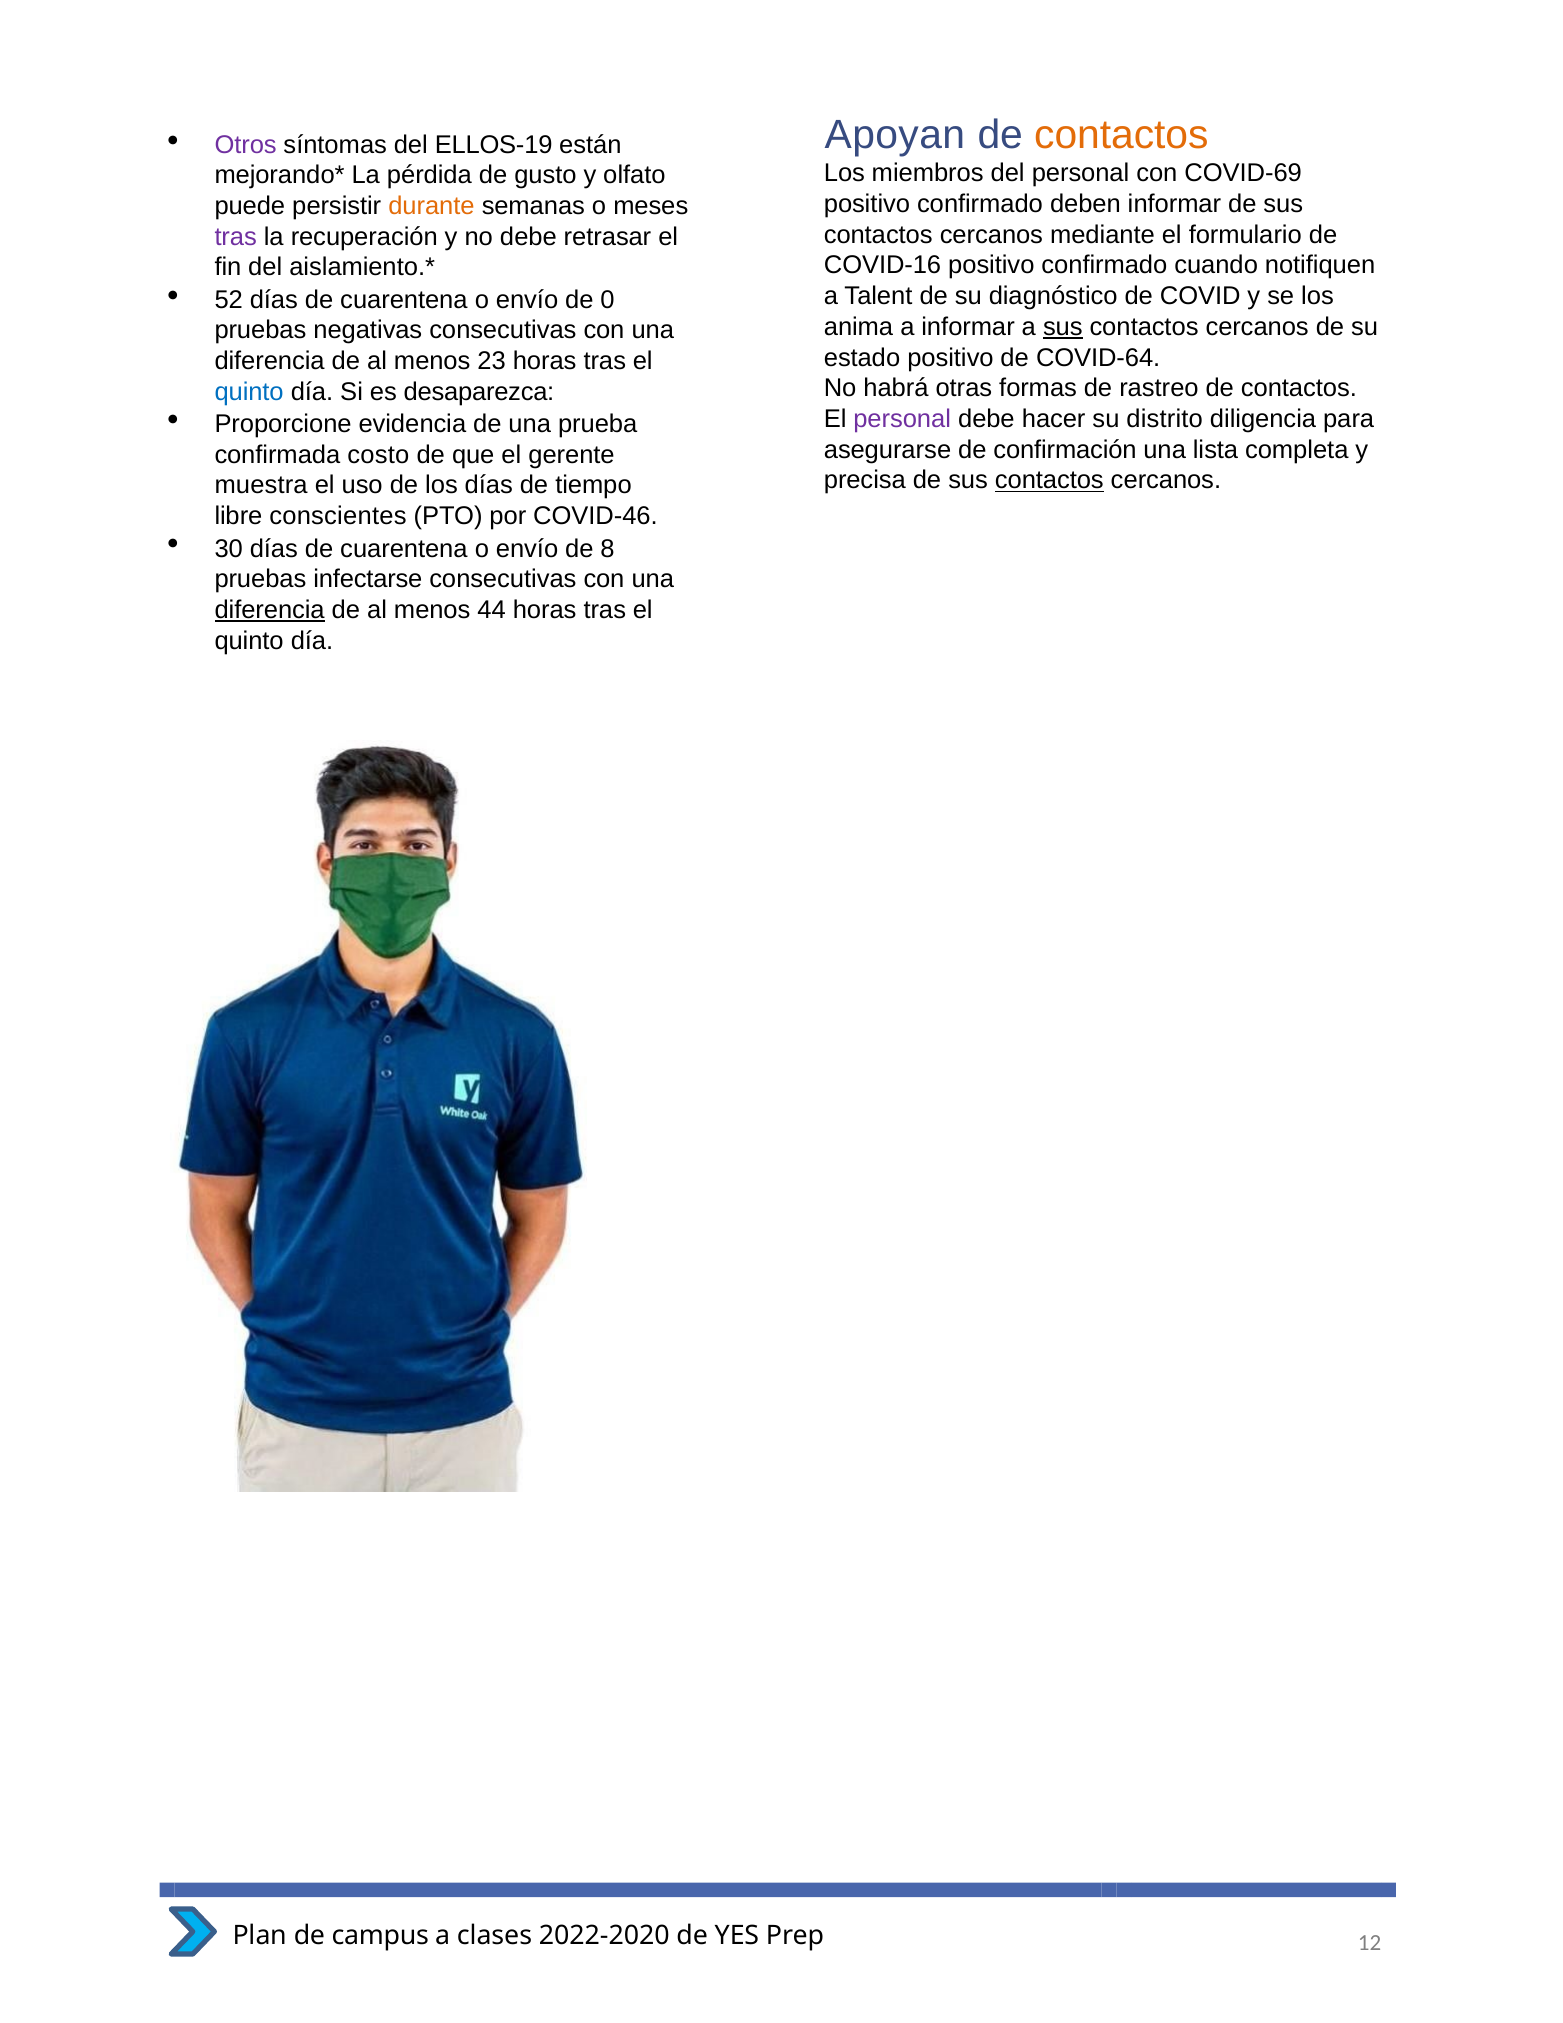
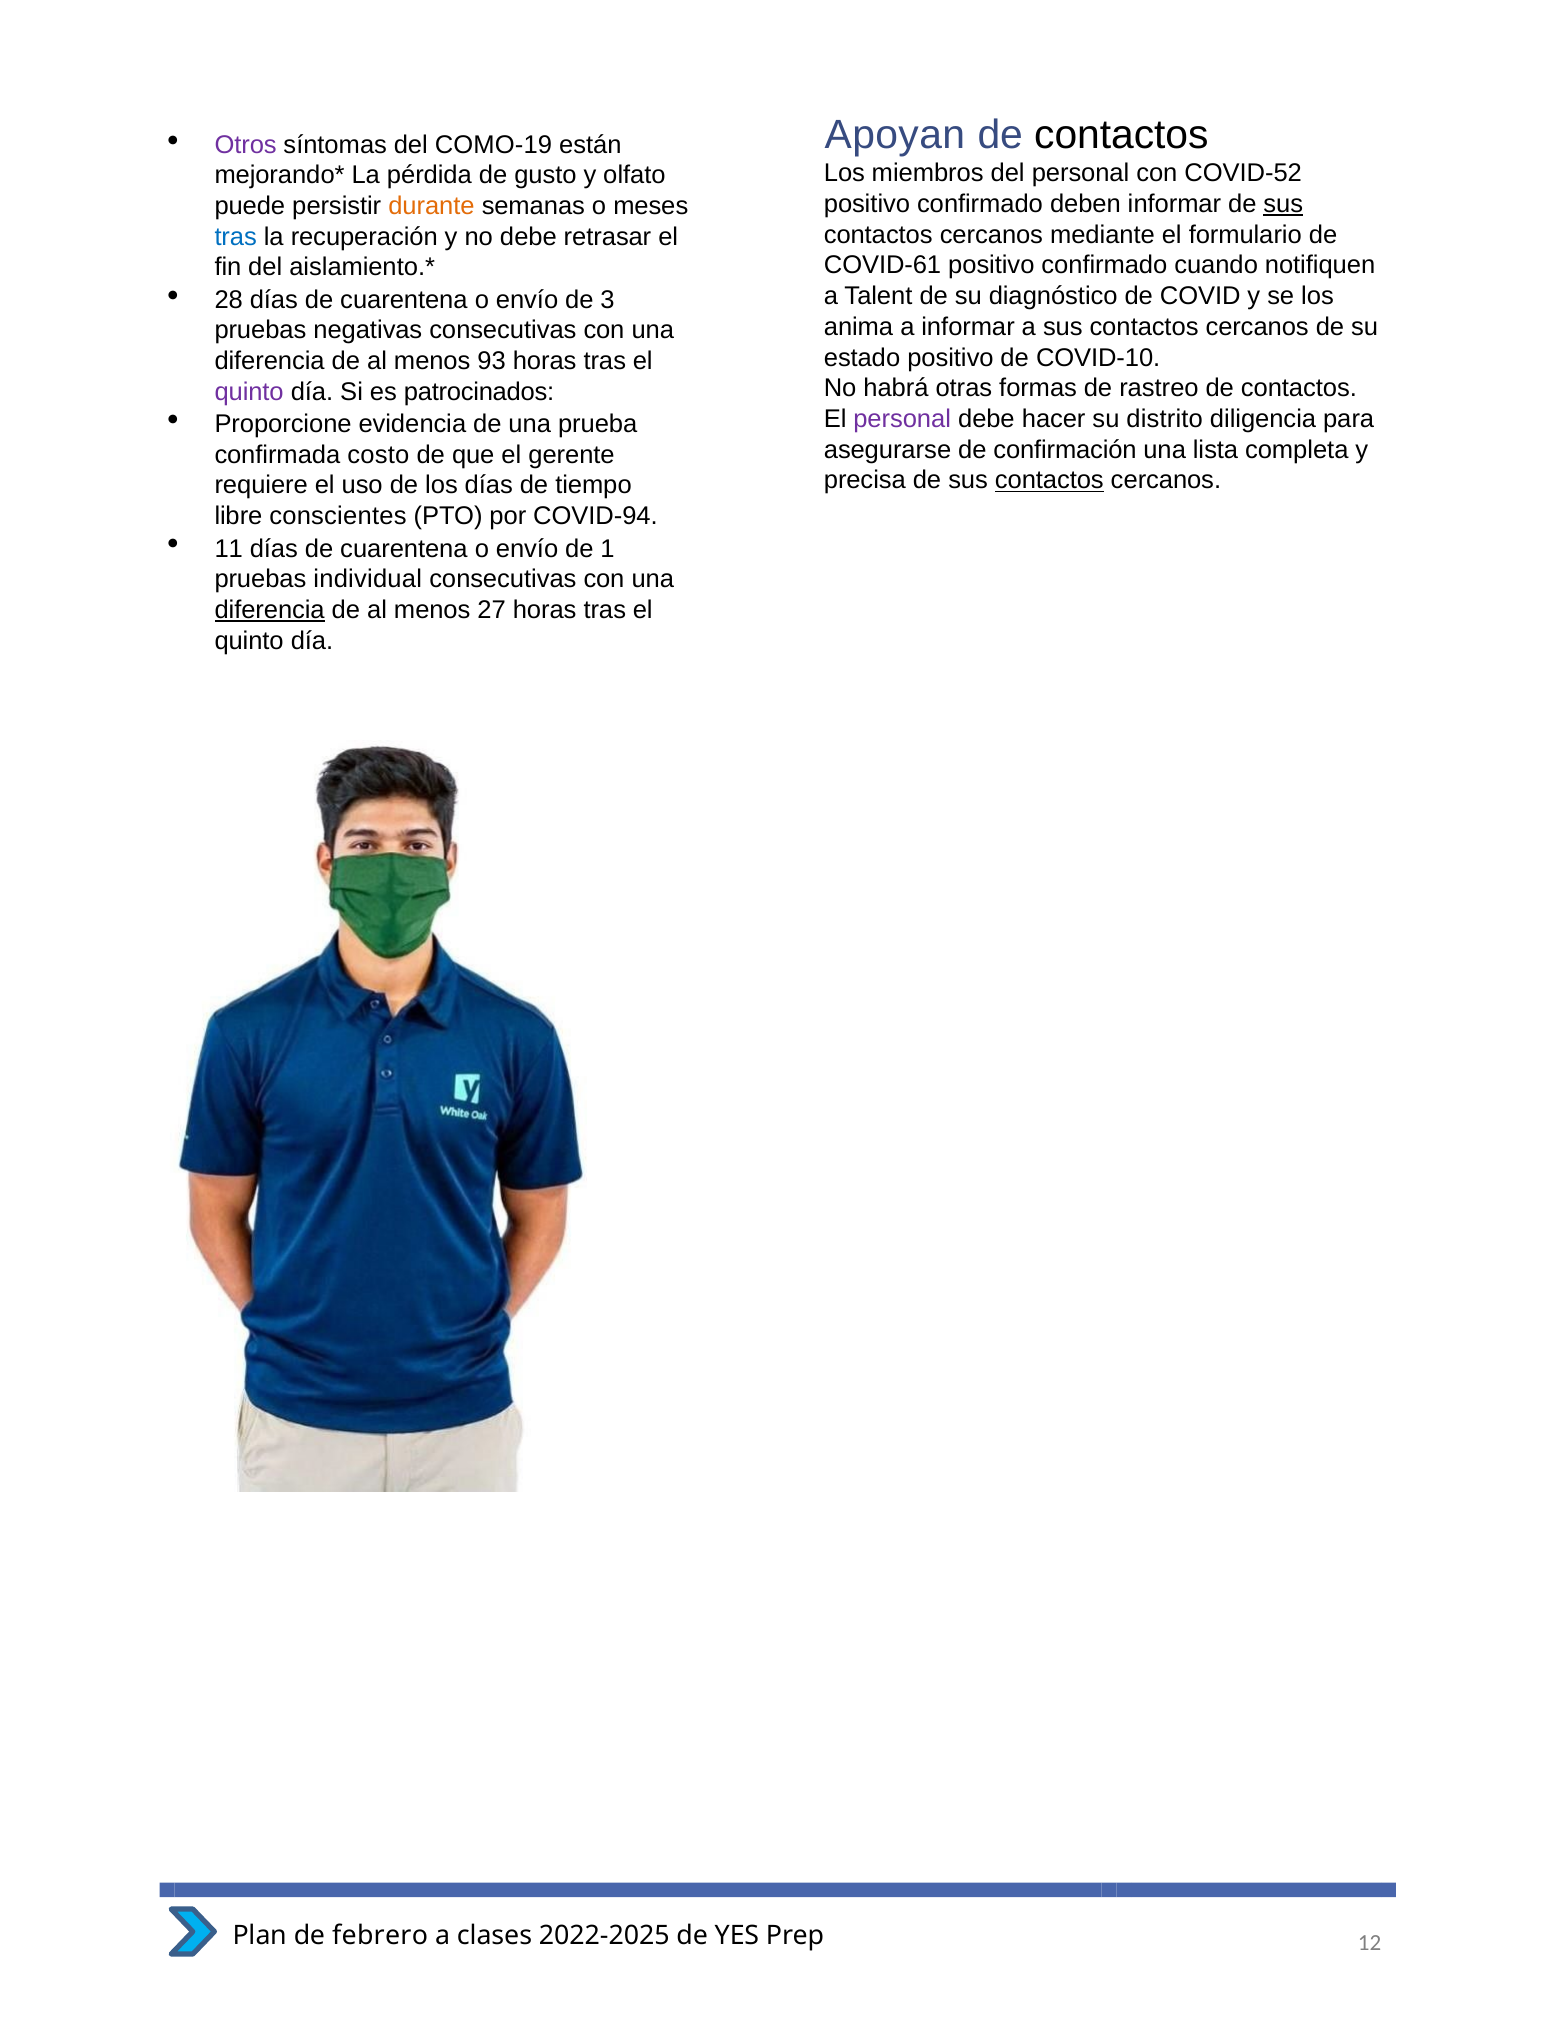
contactos colour: orange -> black (1121, 135)
ELLOS-19: ELLOS-19 -> COMO-19 (493, 145)
COVID-69: COVID-69 -> COVID-52 (1243, 173)
sus underline: none -> present (1283, 204)
tras colour: purple -> blue (236, 237)
COVID-16: COVID-16 -> COVID-61 (883, 266)
52: 52 -> 28 (229, 300)
0: 0 -> 3 (608, 300)
sus underline: present -> none (1063, 327)
COVID-64: COVID-64 -> COVID-10 (1098, 358)
23: 23 -> 93 (492, 361)
quinto colour: blue -> purple (249, 392)
desaparezca: desaparezca -> patrocinados (479, 392)
muestra: muestra -> requiere (261, 485)
COVID-46: COVID-46 -> COVID-94 (595, 516)
30: 30 -> 11 (229, 549)
8: 8 -> 1 (608, 549)
infectarse: infectarse -> individual (368, 579)
44: 44 -> 27 (492, 610)
campus: campus -> febrero (380, 1936)
2022-2020: 2022-2020 -> 2022-2025 (604, 1936)
